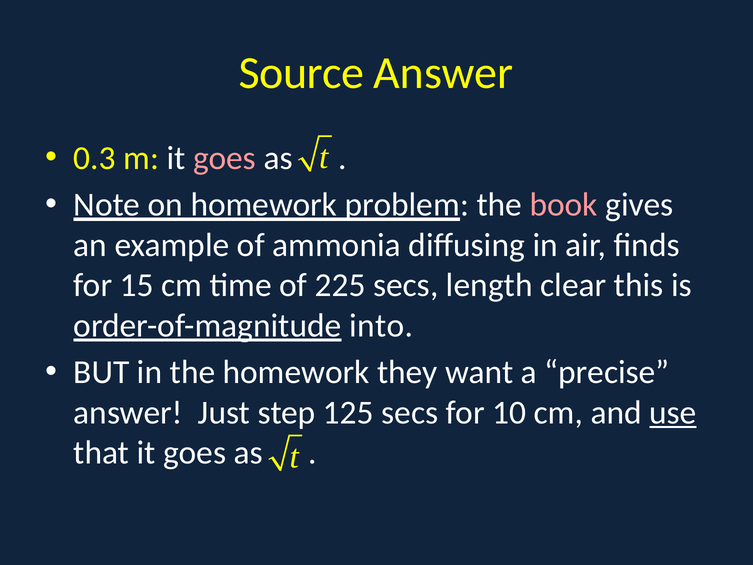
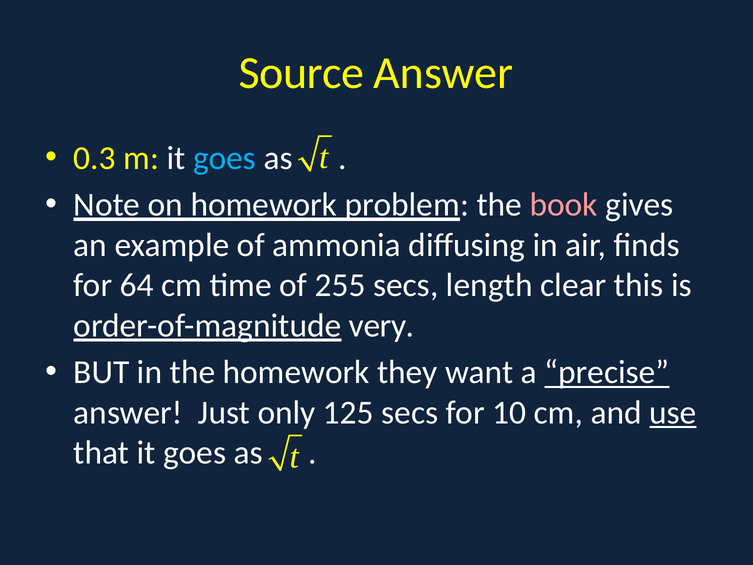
goes colour: pink -> light blue (225, 158)
15: 15 -> 64 (137, 285)
225: 225 -> 255 (340, 285)
into: into -> very (382, 325)
precise underline: none -> present (607, 372)
step: step -> only (287, 412)
